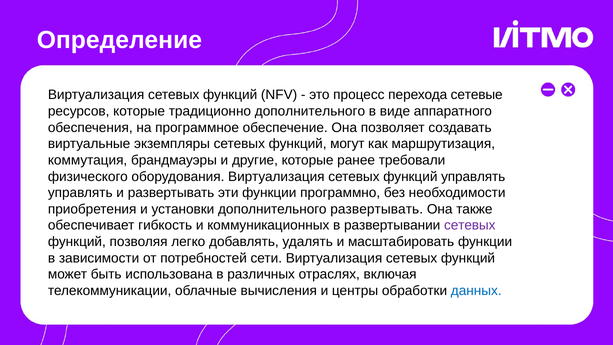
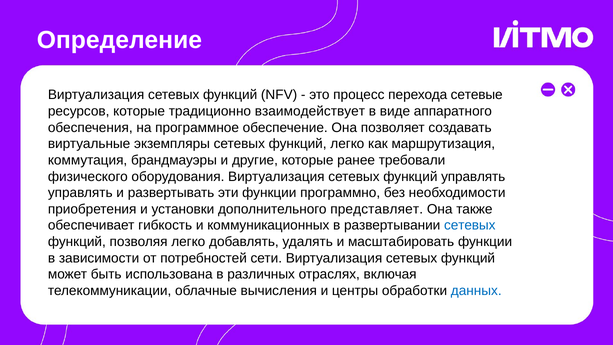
традиционно дополнительного: дополнительного -> взаимодействует (310, 111)
функций могут: могут -> легко (347, 144)
дополнительного развертывать: развертывать -> представляет (377, 209)
сетевых colour: purple -> blue (470, 225)
